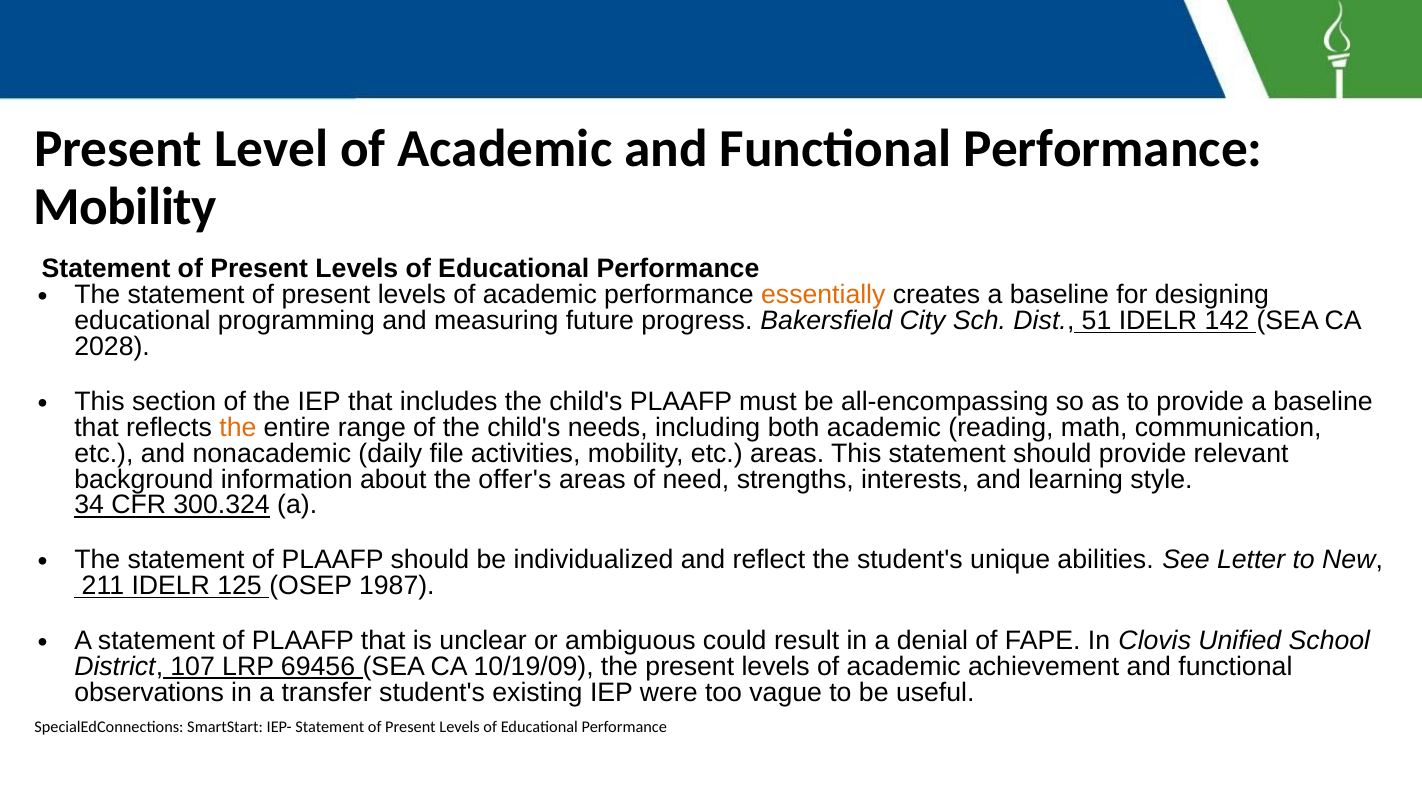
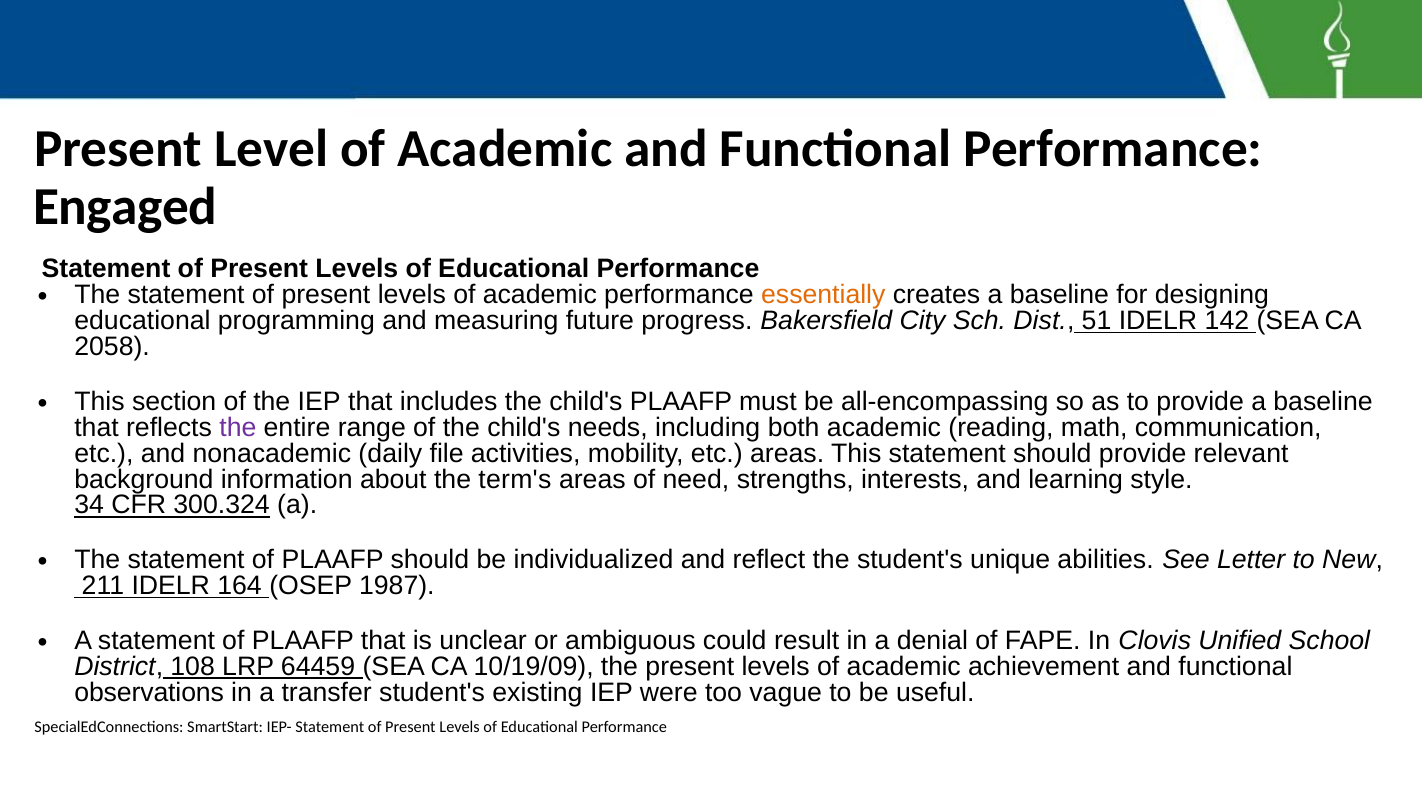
Mobility: Mobility -> Engaged (125, 207)
2028: 2028 -> 2058 (112, 347)
the colour: orange -> purple (238, 427)
offer's: offer's -> term's (515, 479)
125: 125 -> 164 (240, 586)
107: 107 -> 108 (193, 666)
69456: 69456 -> 64459 (318, 666)
